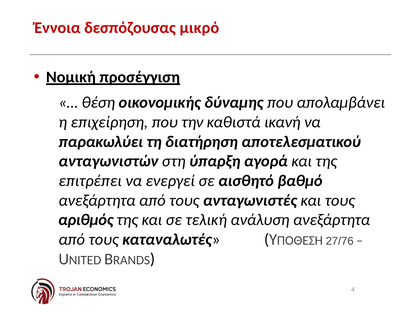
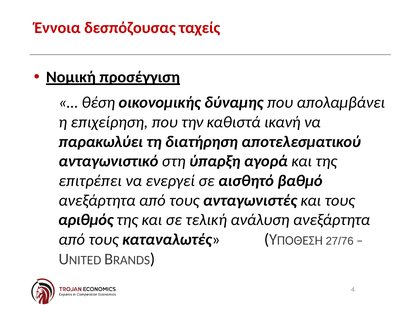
μικρό: μικρό -> ταχείς (200, 28)
ανταγωνιστών: ανταγωνιστών -> ανταγωνιστικό (108, 161)
